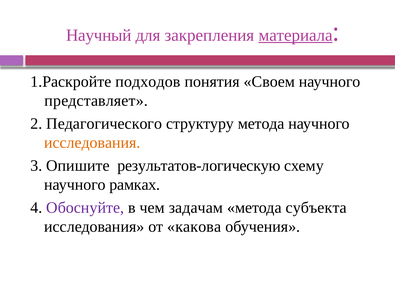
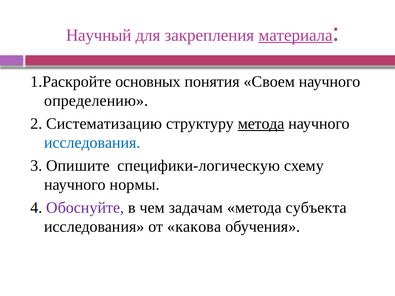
подходов: подходов -> основных (148, 82)
представляет: представляет -> определению (96, 101)
Педагогического: Педагогического -> Систематизацию (104, 124)
метода underline: none -> present (261, 124)
исследования colour: orange -> blue (92, 143)
результатов-логическую: результатов-логическую -> специфики-логическую (199, 166)
рамках: рамках -> нормы (135, 185)
